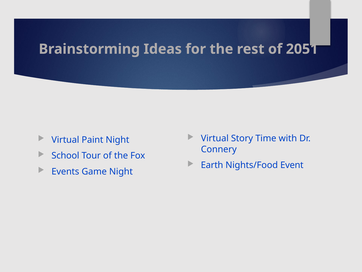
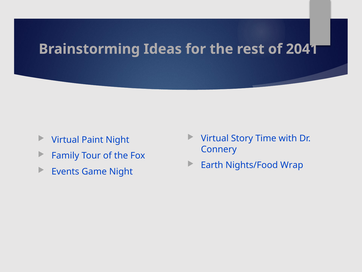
2051: 2051 -> 2041 (302, 49)
School: School -> Family (65, 155)
Event: Event -> Wrap (292, 165)
